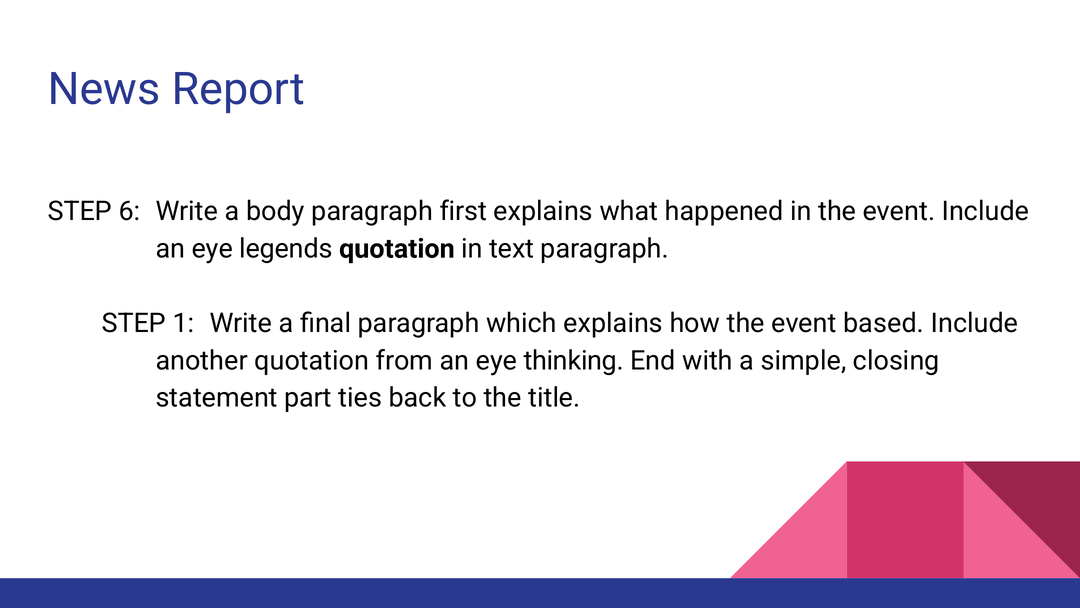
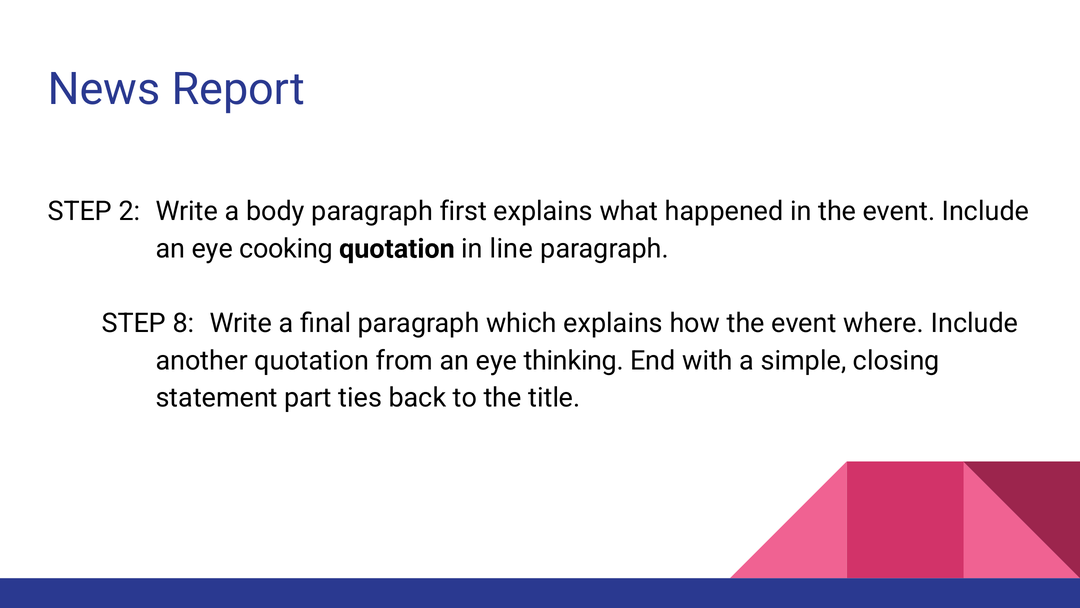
6: 6 -> 2 (130, 211)
legends: legends -> cooking (286, 249)
text: text -> line (511, 249)
1: 1 -> 8 (184, 323)
based: based -> where (884, 323)
